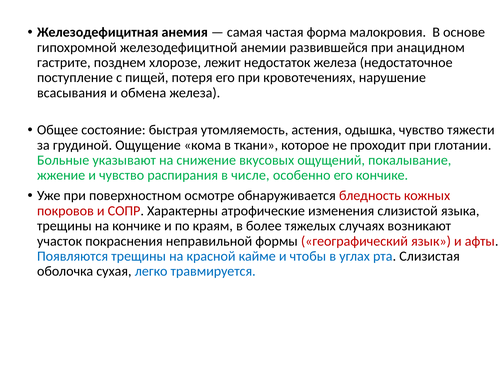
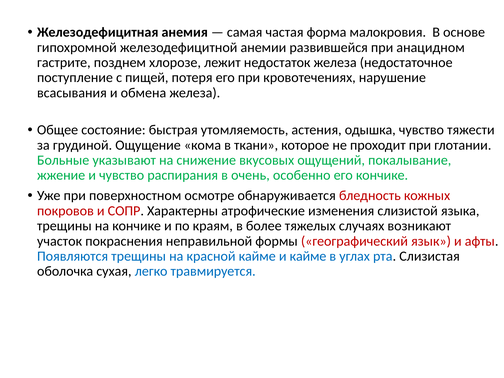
числе: числе -> очень (250, 175)
и чтобы: чтобы -> кайме (308, 256)
